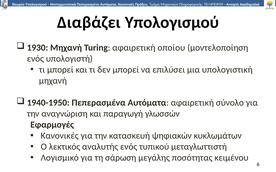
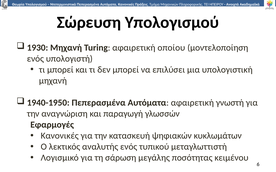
Διαβάζει: Διαβάζει -> Σώρευση (89, 22)
σύνολο: σύνολο -> γνωστή (230, 103)
